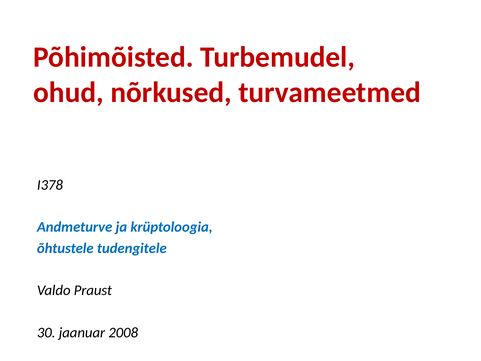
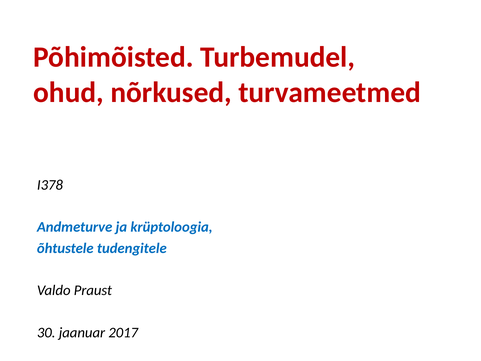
2008: 2008 -> 2017 (123, 332)
